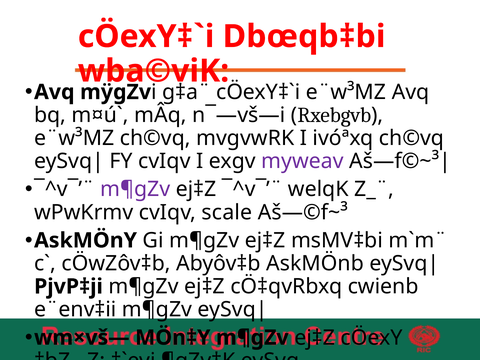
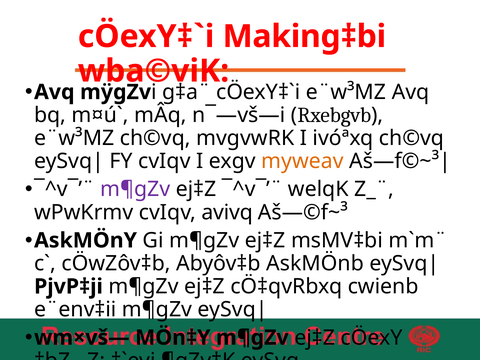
Dbœqb‡bi: Dbœqb‡bi -> Making‡bi (304, 36)
myweav colour: purple -> orange (302, 161)
scale: scale -> avivq (227, 212)
